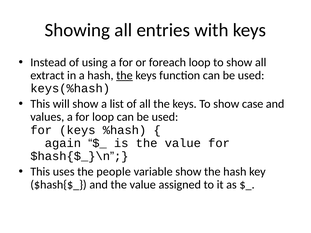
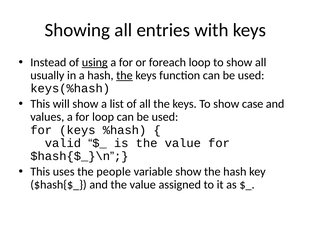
using underline: none -> present (95, 62)
extract: extract -> usually (47, 76)
again: again -> valid (63, 143)
